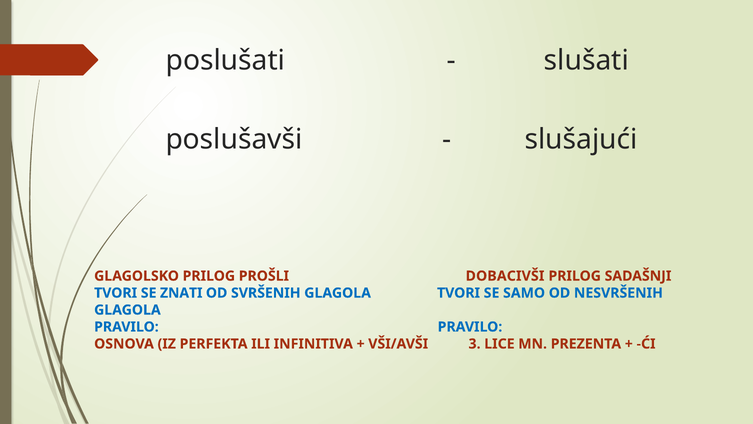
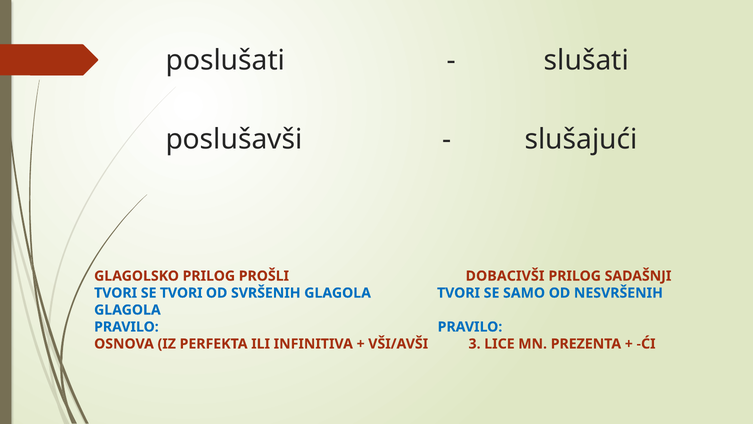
SE ZNATI: ZNATI -> TVORI (181, 293)
